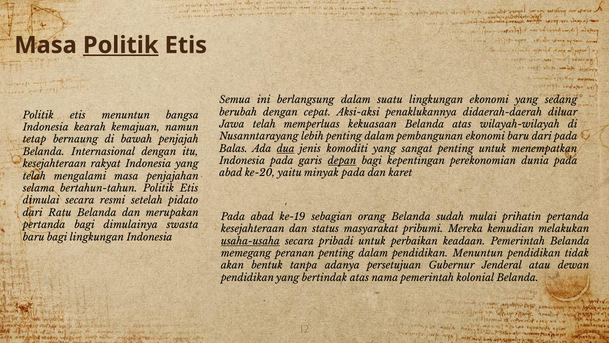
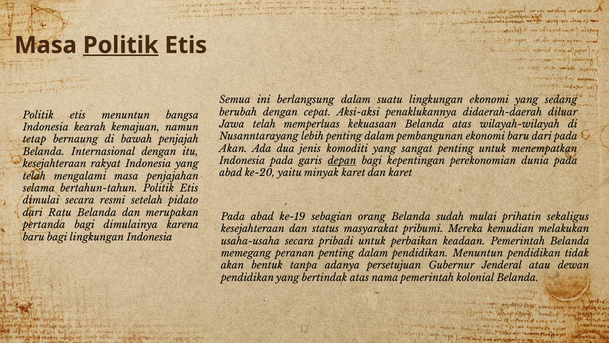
Balas: Balas -> Akan (233, 149)
dua underline: present -> none (286, 149)
minyak pada: pada -> karet (353, 173)
prihatin pertanda: pertanda -> sekaligus (568, 217)
swasta: swasta -> karena (183, 225)
usaha-usaha underline: present -> none (250, 241)
